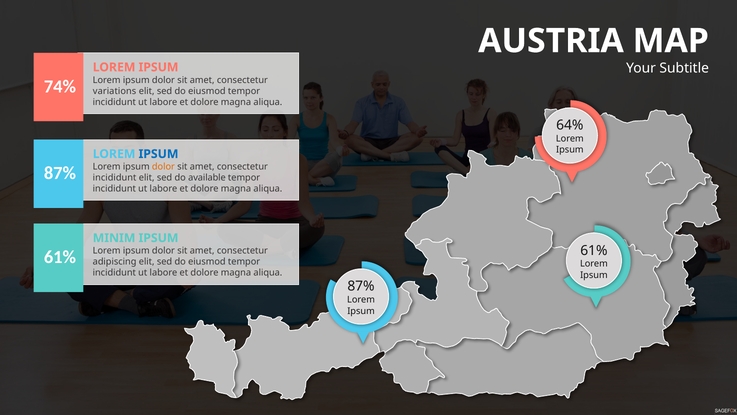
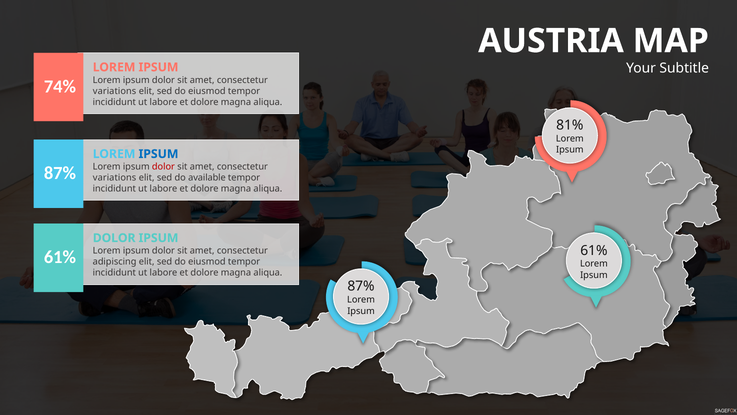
64%: 64% -> 81% (570, 125)
dolor colour: orange -> red (163, 166)
incididunt: incididunt -> variations (115, 178)
MINIM: MINIM -> DOLOR (114, 238)
